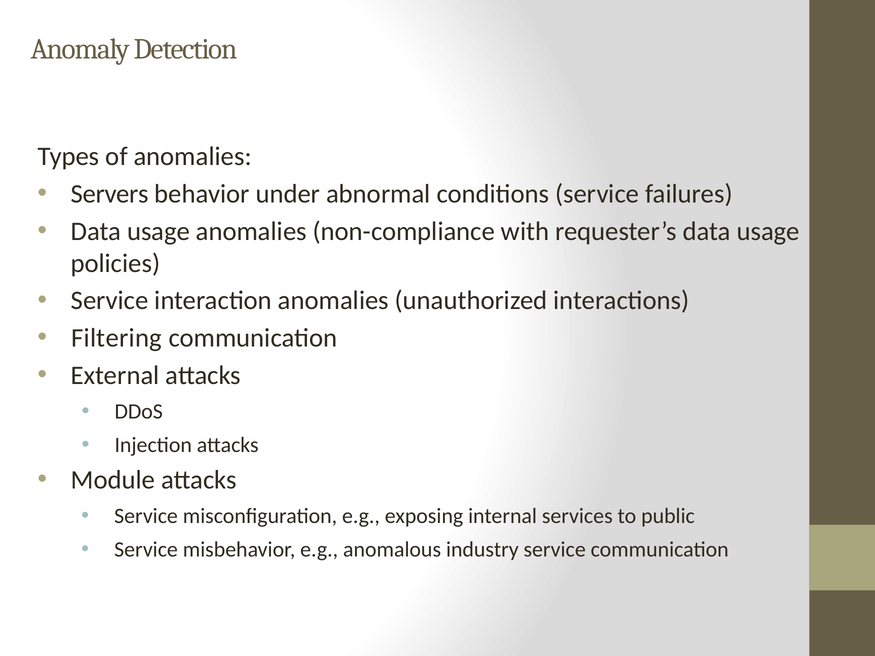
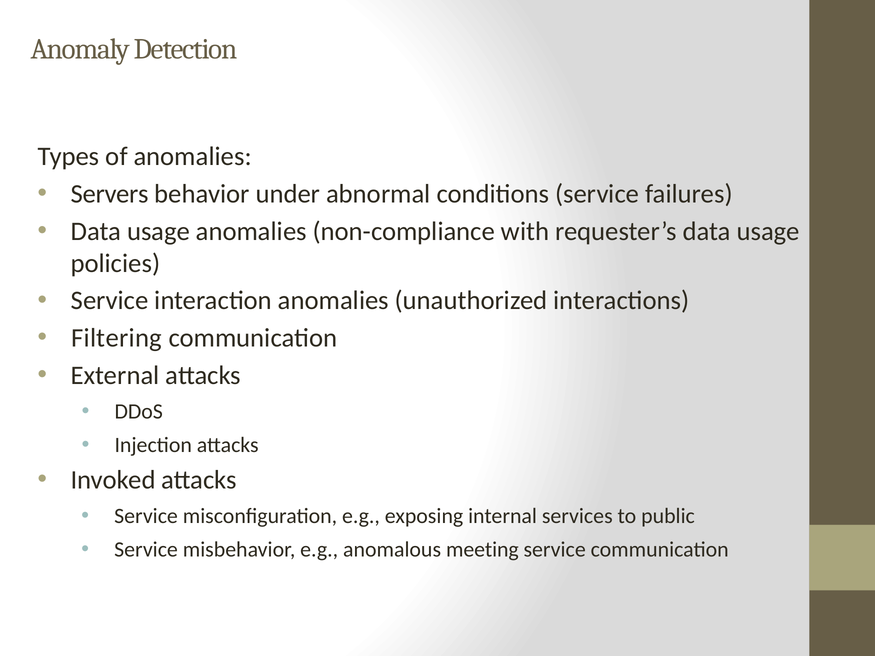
Module: Module -> Invoked (113, 480)
industry: industry -> meeting (482, 550)
